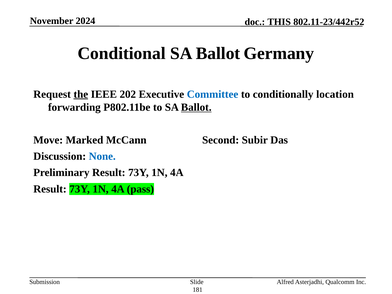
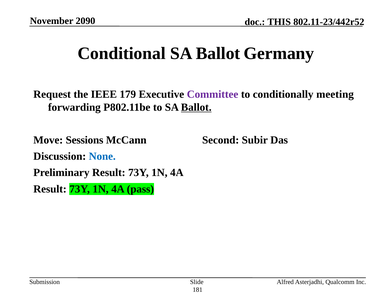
2024: 2024 -> 2090 (85, 21)
the underline: present -> none (81, 94)
202: 202 -> 179 (128, 94)
Committee colour: blue -> purple (213, 94)
location: location -> meeting (335, 94)
Marked: Marked -> Sessions (85, 140)
